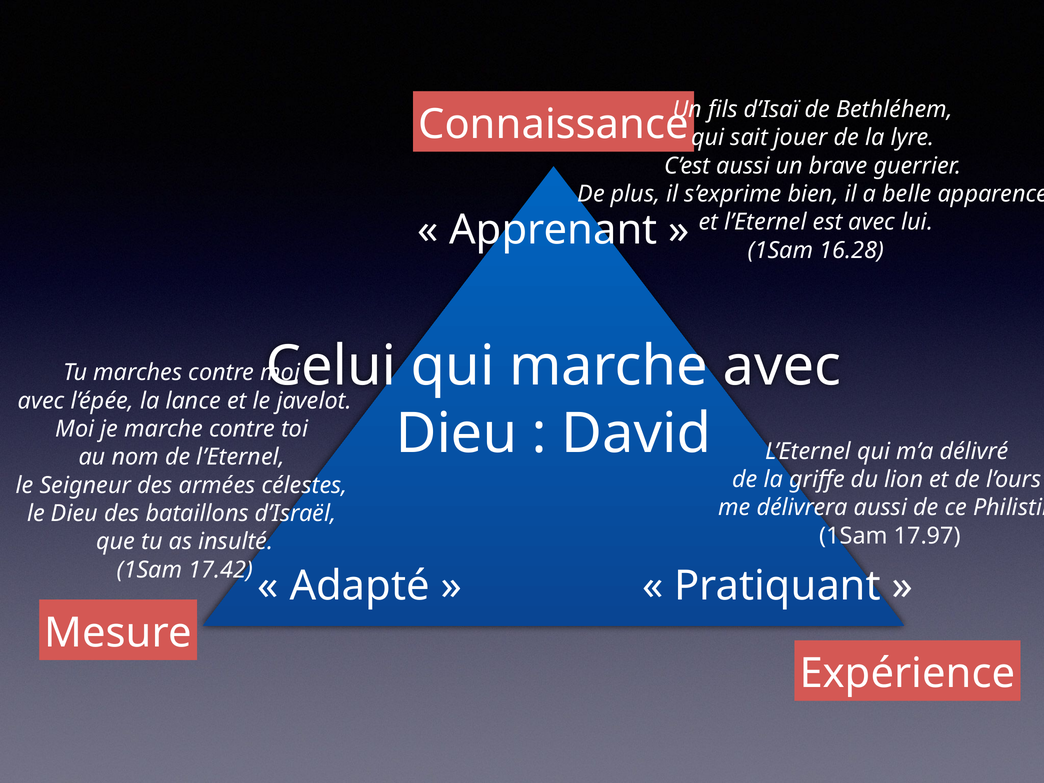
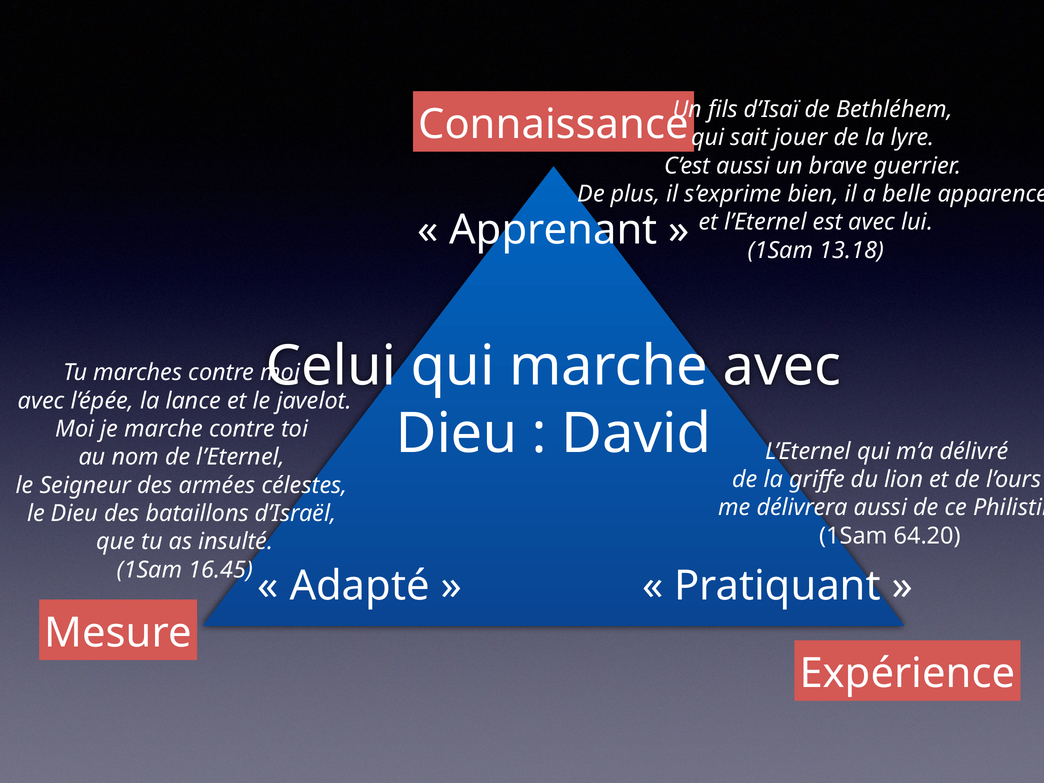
16.28: 16.28 -> 13.18 (852, 250)
17.97: 17.97 -> 64.20 (927, 536)
17.42: 17.42 -> 16.45 (221, 570)
